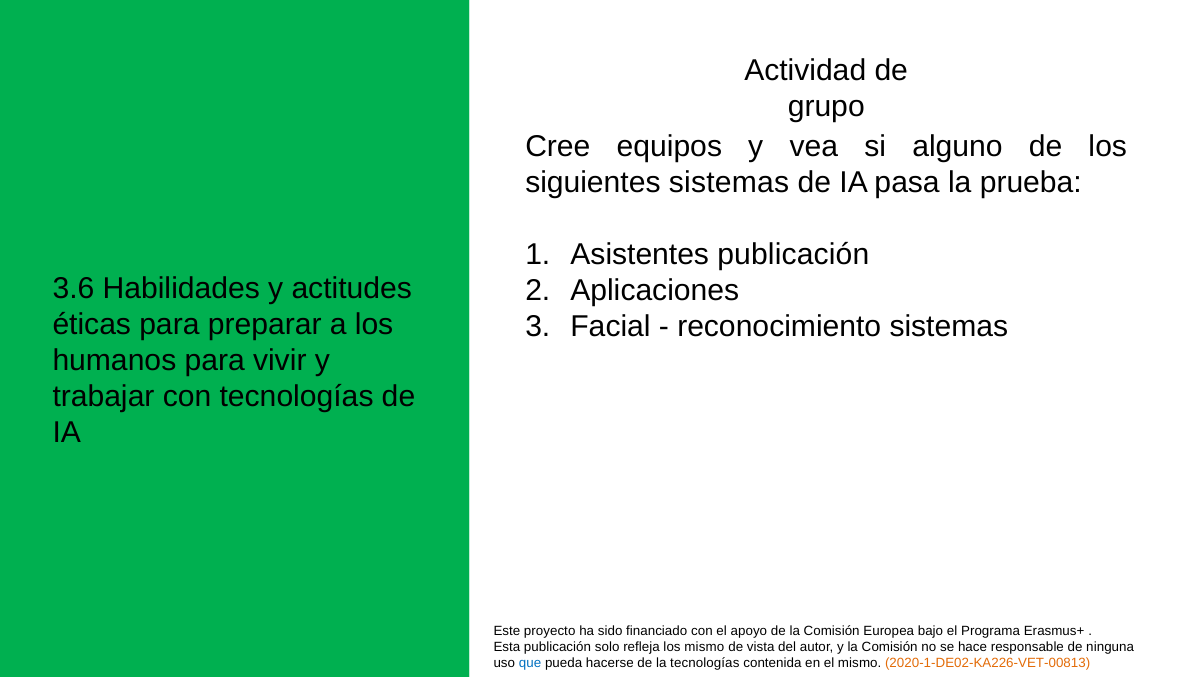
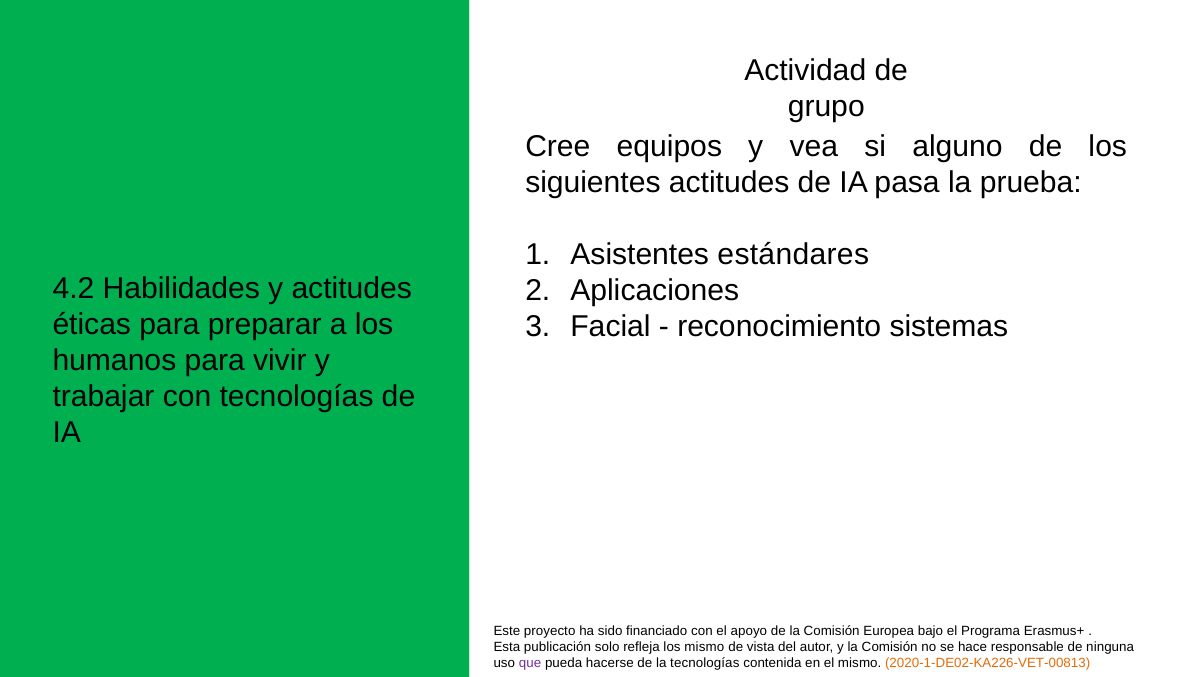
siguientes sistemas: sistemas -> actitudes (729, 183)
Asistentes publicación: publicación -> estándares (793, 255)
3.6: 3.6 -> 4.2 (73, 288)
que colour: blue -> purple (530, 663)
